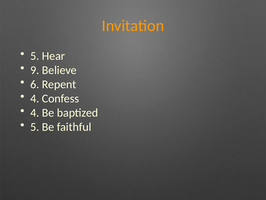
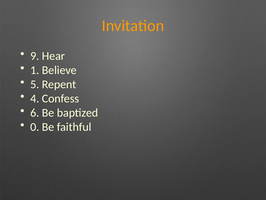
5: 5 -> 9 (35, 56)
9: 9 -> 1 (35, 70)
6: 6 -> 5 (35, 84)
4: 4 -> 6 (35, 113)
5: 5 -> 0 (35, 127)
